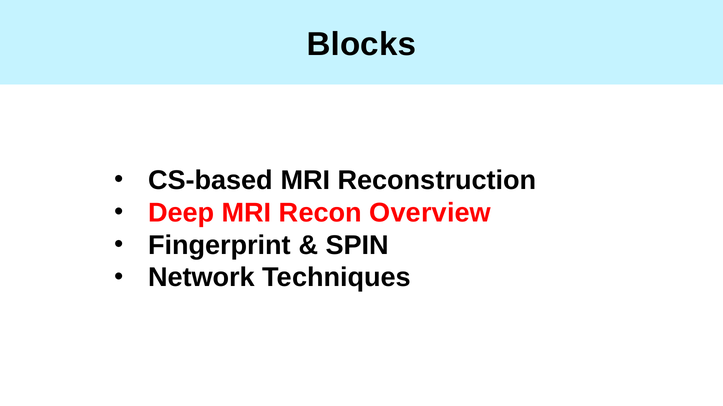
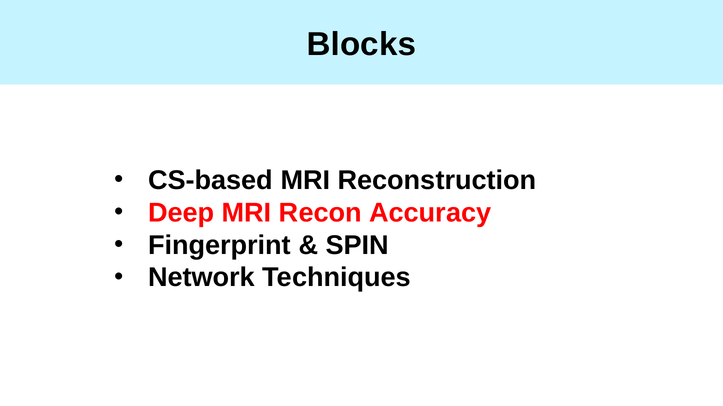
Overview: Overview -> Accuracy (430, 213)
